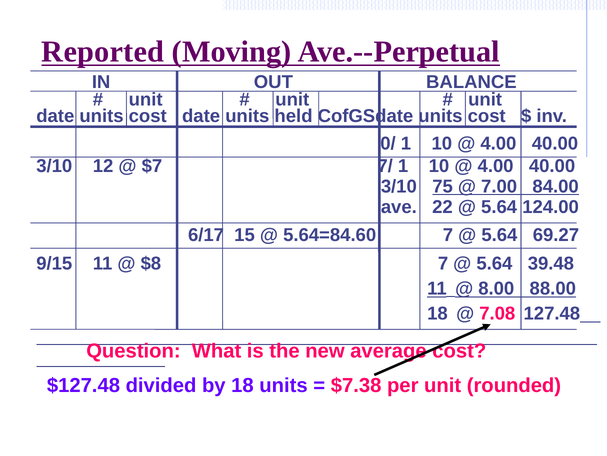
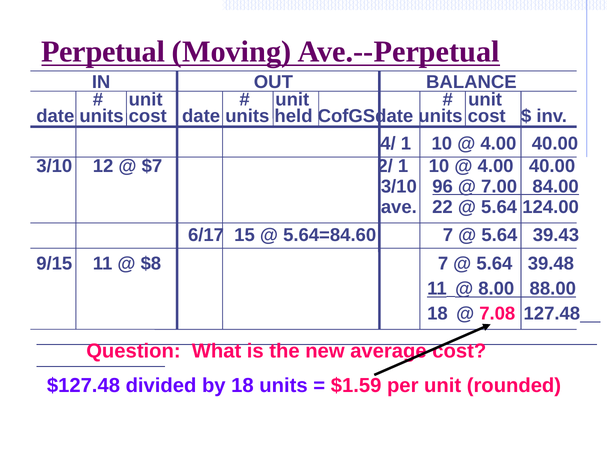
Reported: Reported -> Perpetual (103, 52)
0/: 0/ -> 4/ (388, 144)
7/: 7/ -> 2/ (385, 166)
75: 75 -> 96 (443, 186)
69.27: 69.27 -> 39.43 (556, 235)
$7.38: $7.38 -> $1.59 (356, 385)
